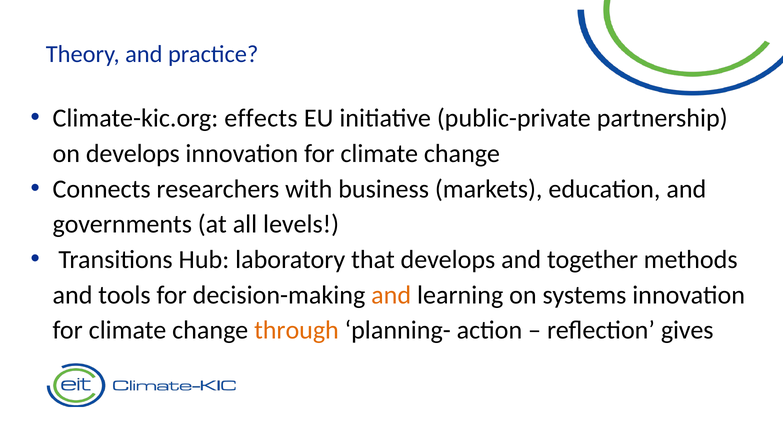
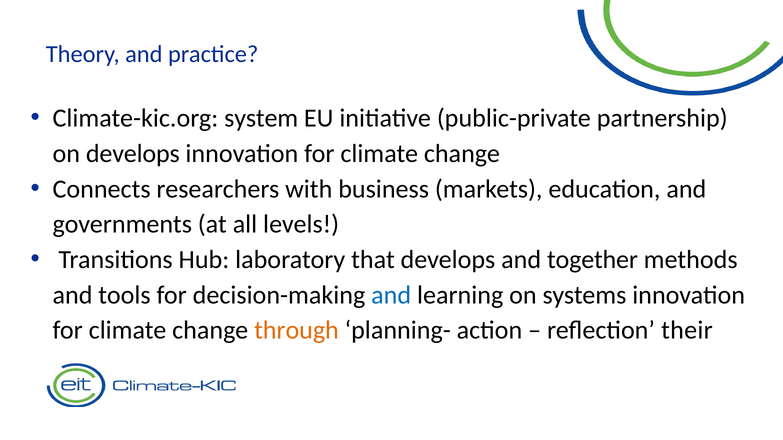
effects: effects -> system (261, 118)
and colour: orange -> blue (391, 295)
gives: gives -> their (687, 331)
